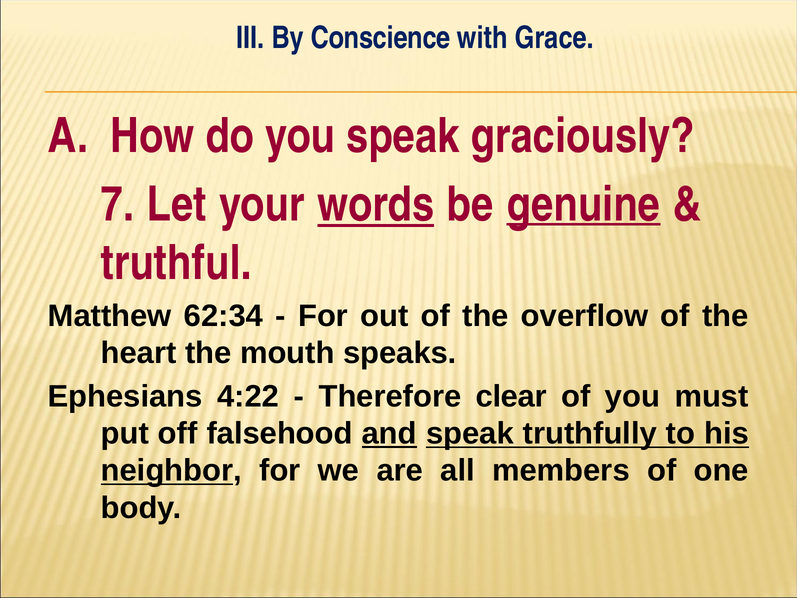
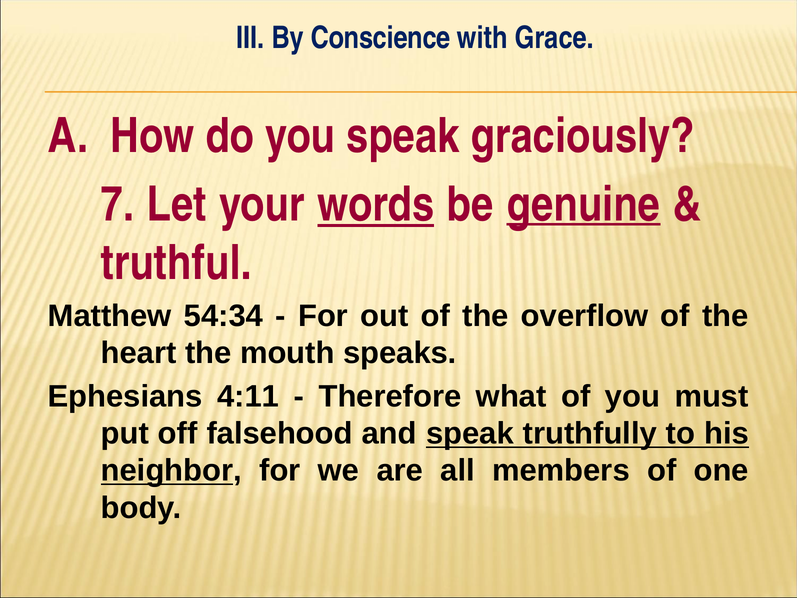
62:34: 62:34 -> 54:34 (223, 316)
4:22: 4:22 -> 4:11 (248, 396)
clear: clear -> what (511, 396)
and underline: present -> none (389, 433)
